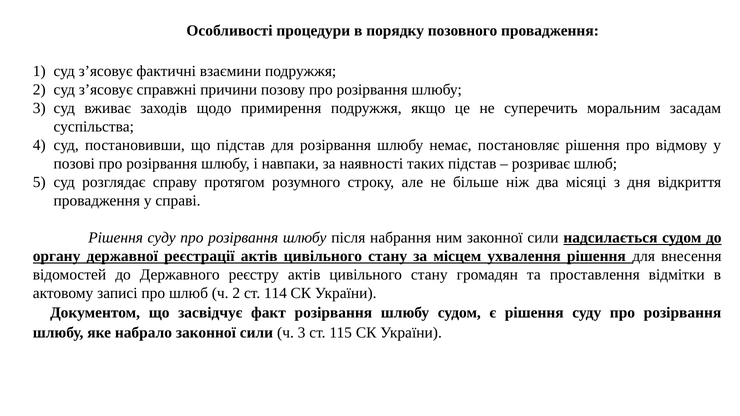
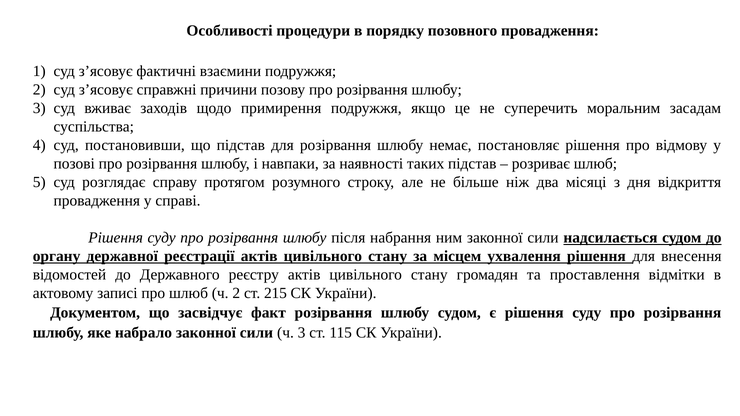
114: 114 -> 215 (275, 293)
